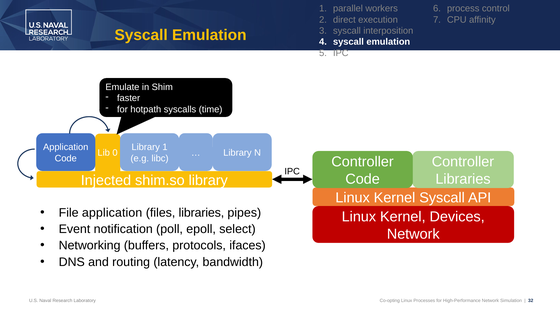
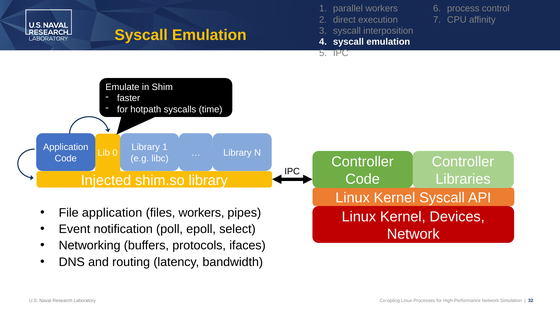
files libraries: libraries -> workers (201, 213)
